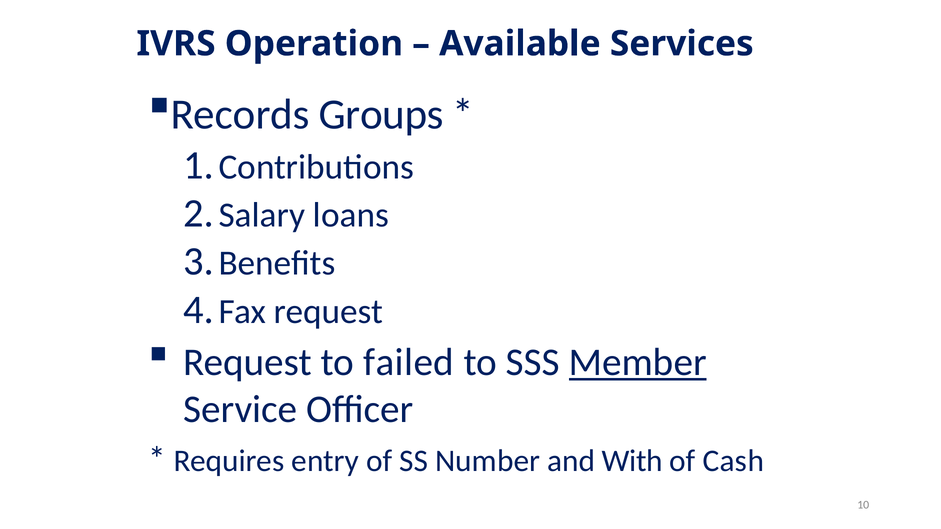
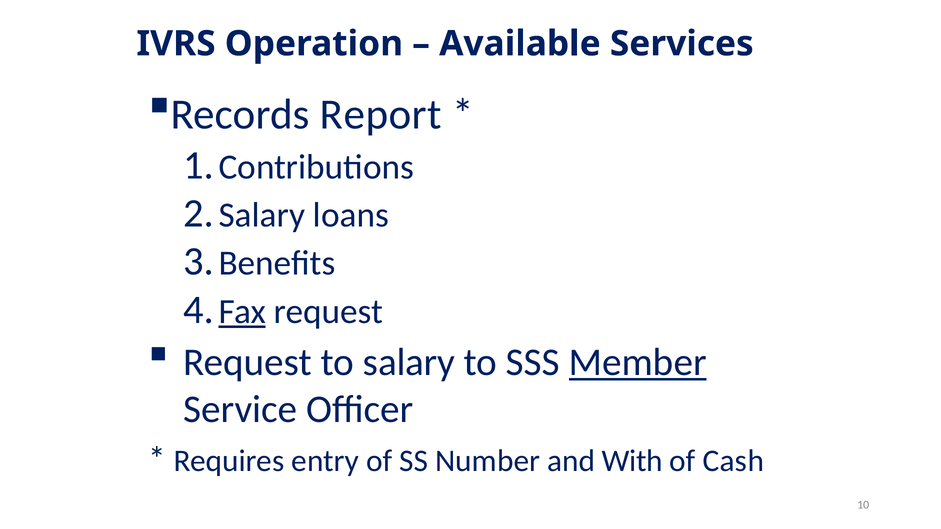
Groups: Groups -> Report (381, 115)
Fax underline: none -> present (242, 312)
to failed: failed -> salary (409, 363)
